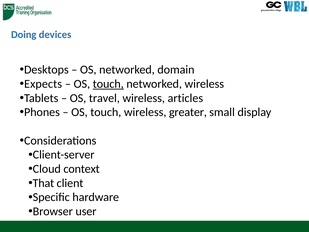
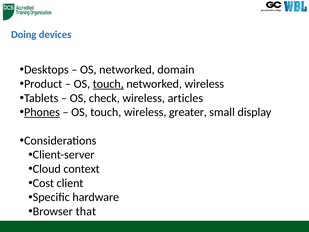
Expects: Expects -> Product (43, 84)
travel: travel -> check (104, 98)
Phones underline: none -> present (42, 112)
That: That -> Cost (43, 183)
user: user -> that (86, 211)
